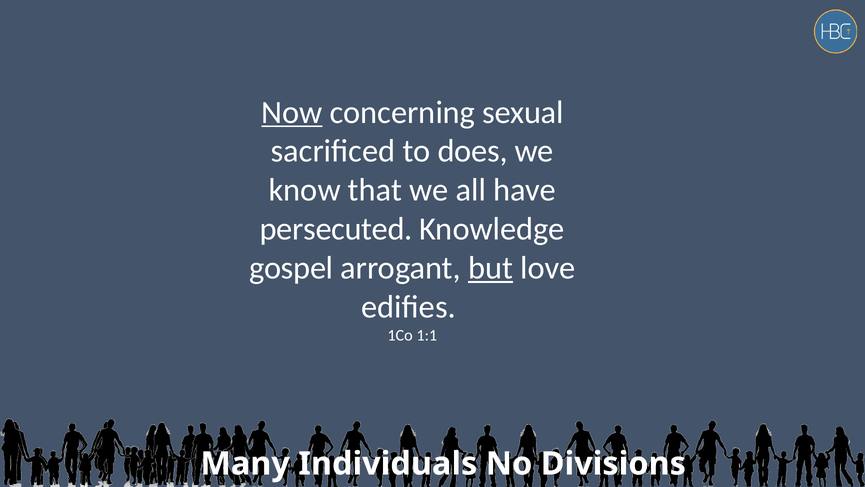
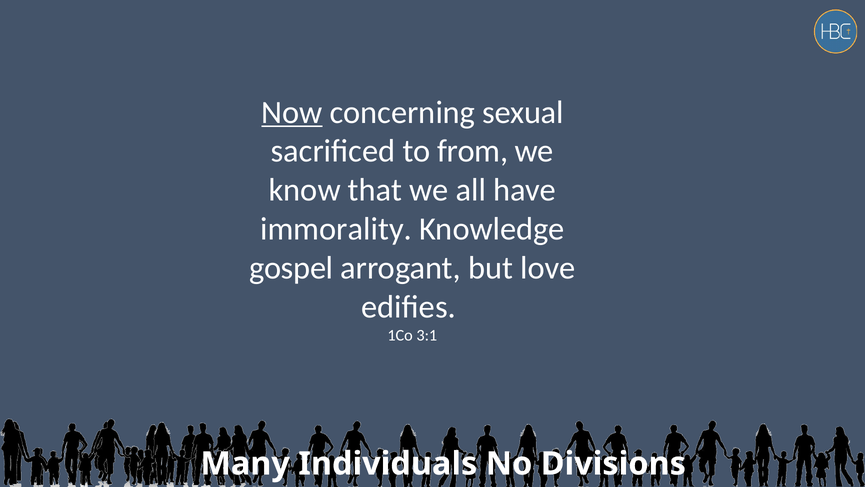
does: does -> from (473, 151)
persecuted: persecuted -> immorality (336, 229)
but underline: present -> none (491, 268)
1:1: 1:1 -> 3:1 (427, 335)
